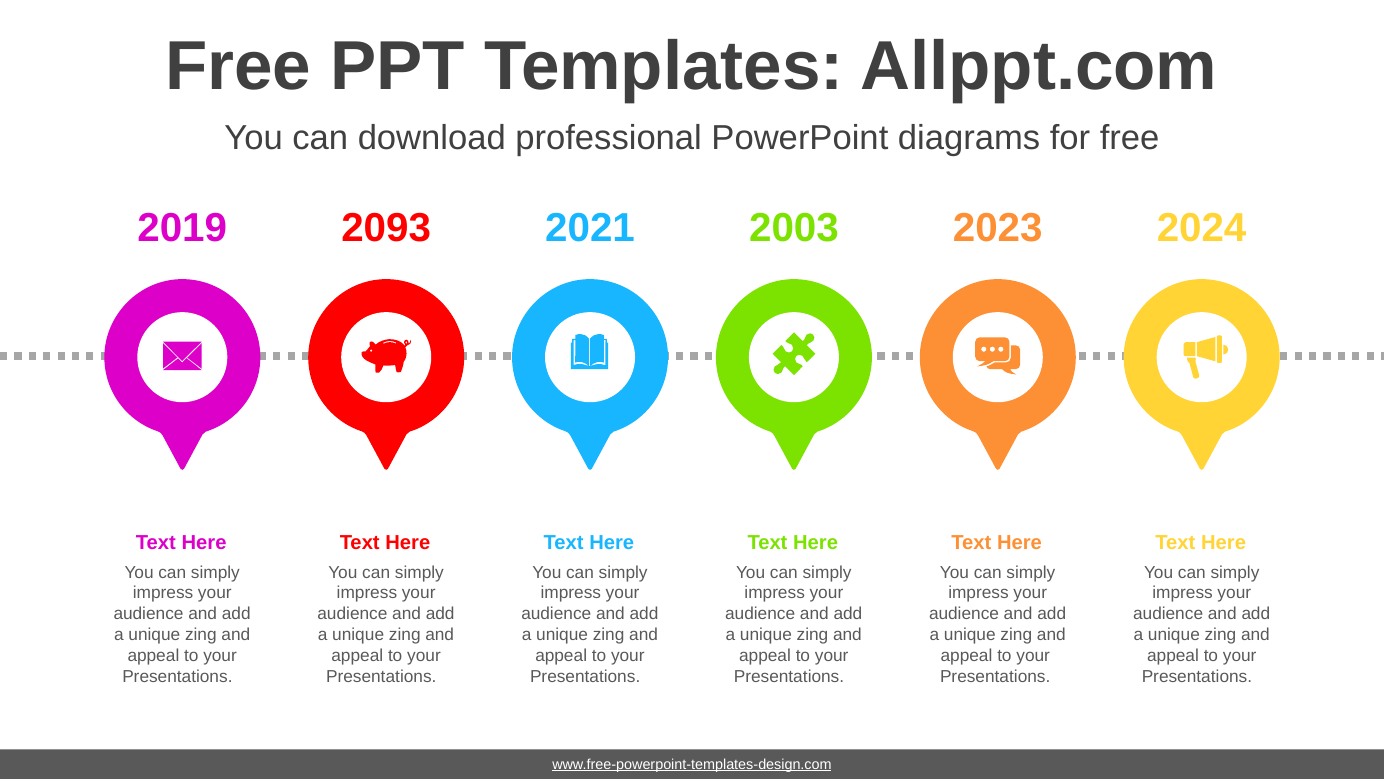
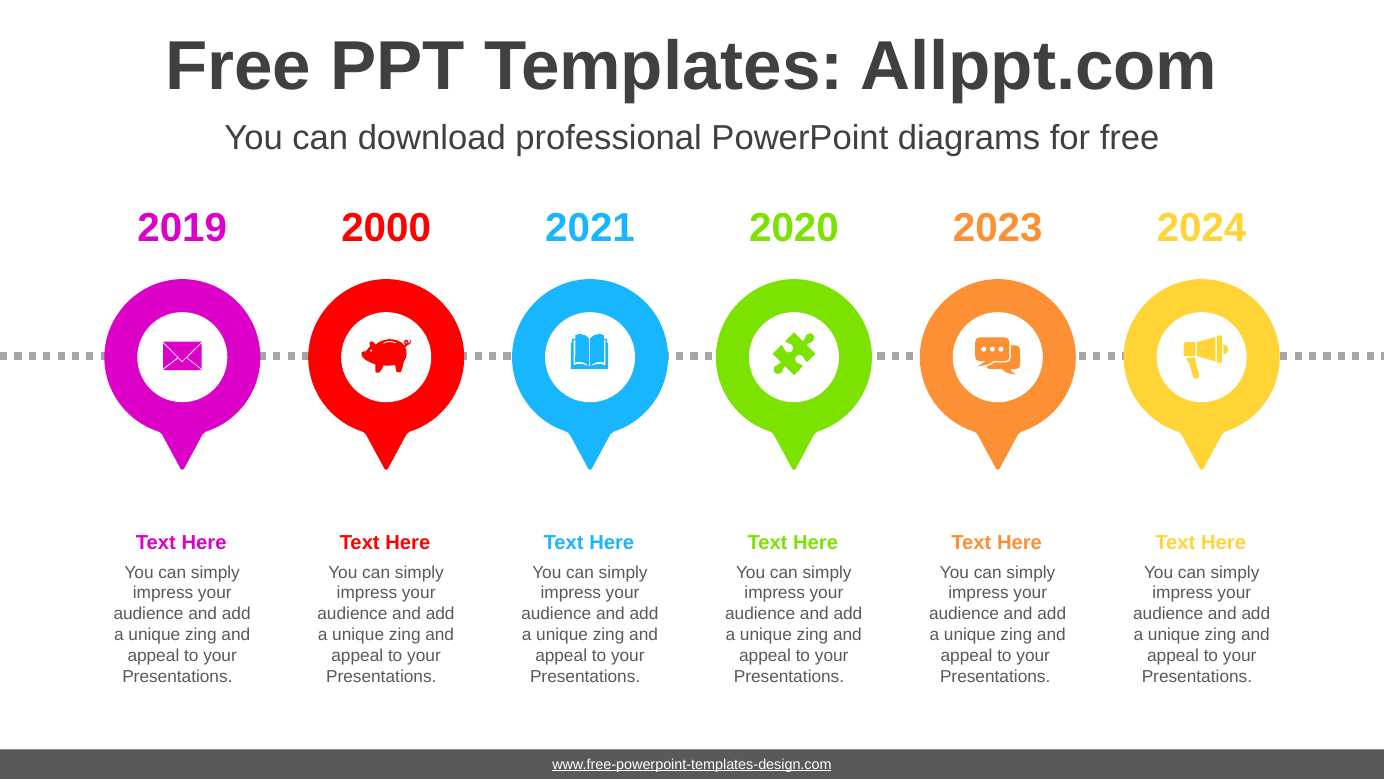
2093: 2093 -> 2000 (386, 228)
2003: 2003 -> 2020 (794, 228)
